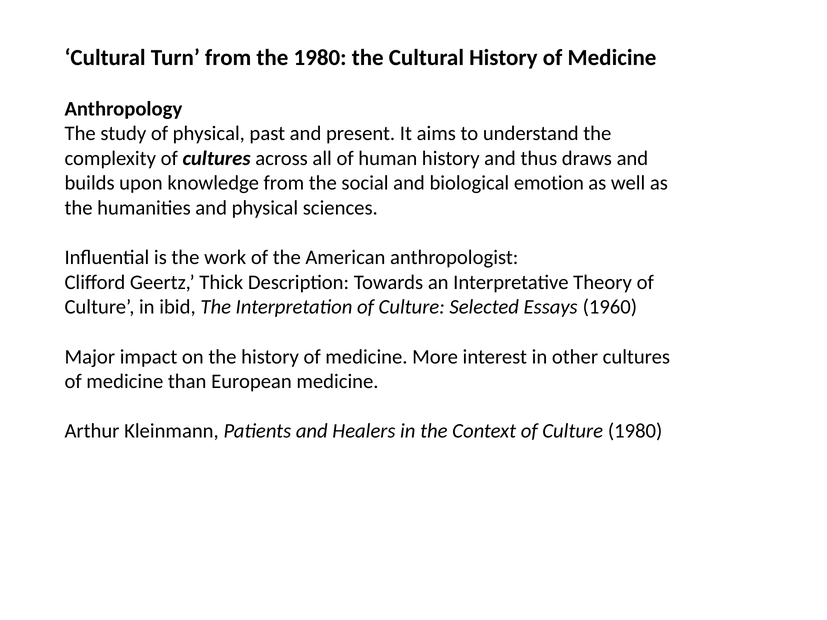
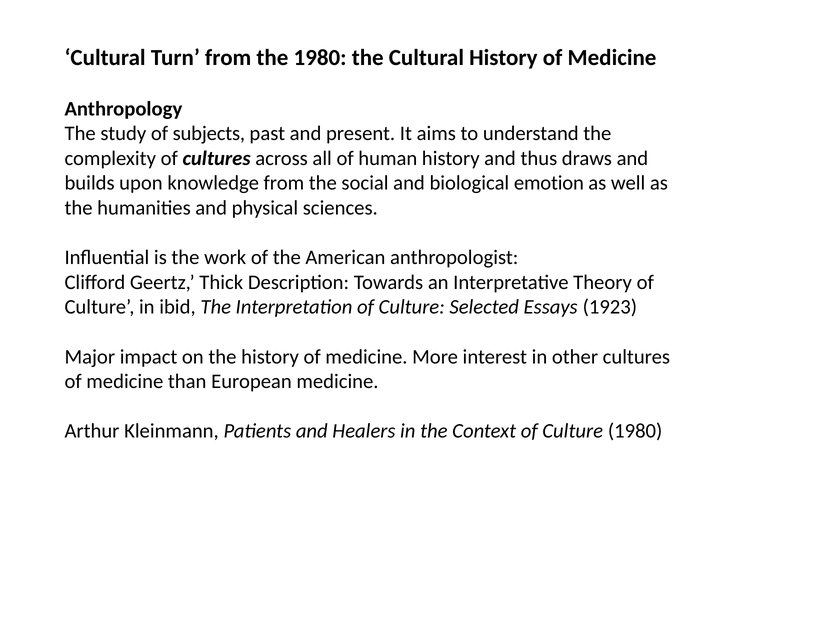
of physical: physical -> subjects (209, 134)
1960: 1960 -> 1923 (610, 307)
